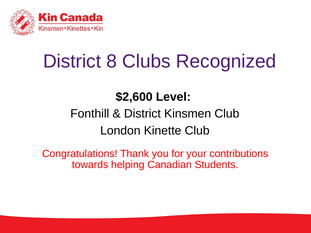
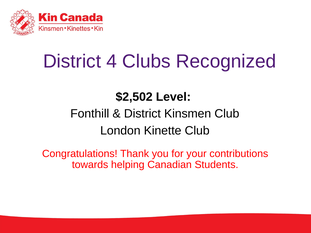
8: 8 -> 4 (112, 61)
$2,600: $2,600 -> $2,502 (134, 97)
